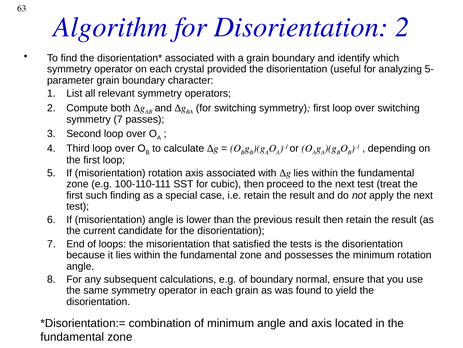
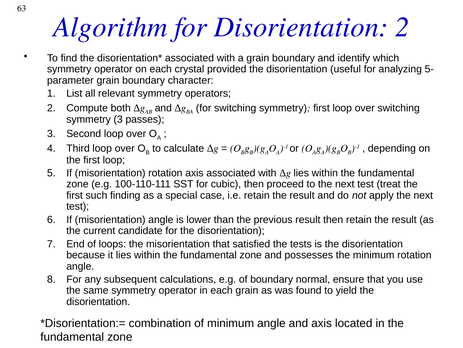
symmetry 7: 7 -> 3 (118, 119)
